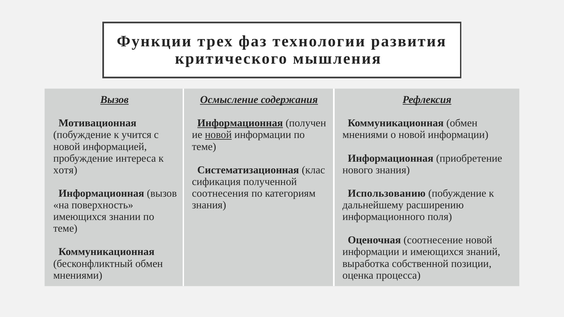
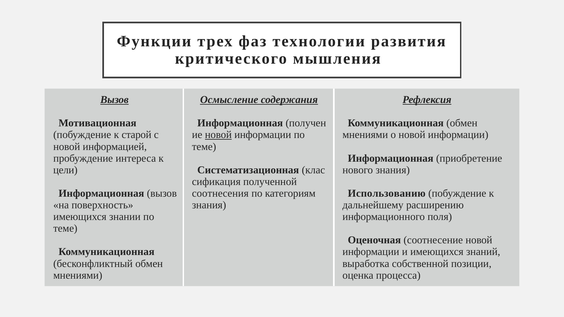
Информационная underline: present -> none (240, 123)
учится: учится -> старой (137, 135)
хотя: хотя -> цели (65, 170)
